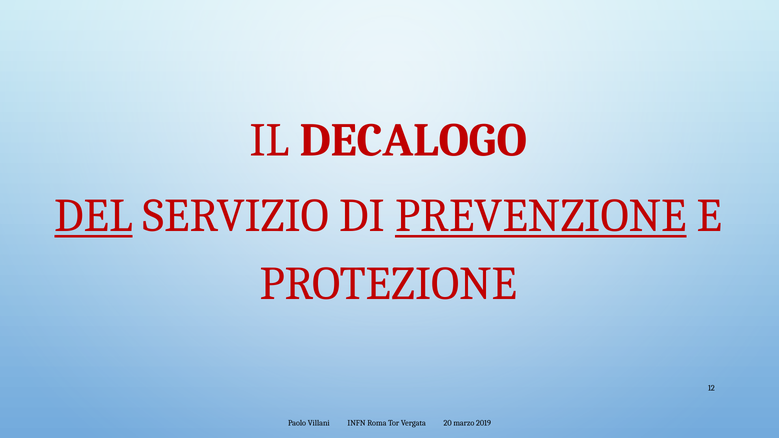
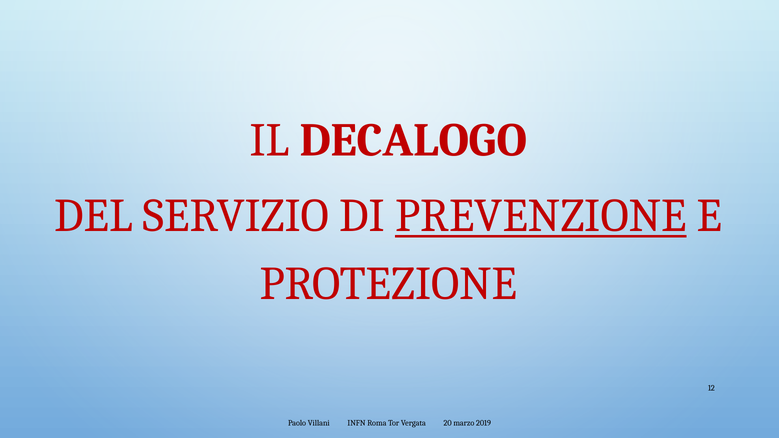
DEL underline: present -> none (94, 216)
